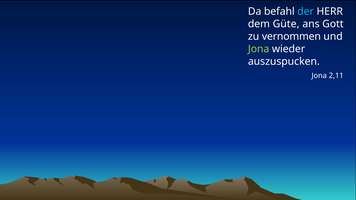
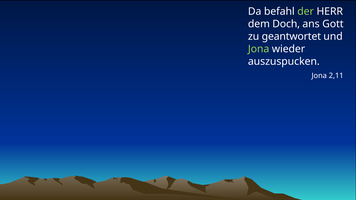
der colour: light blue -> light green (306, 12)
Güte: Güte -> Doch (286, 24)
vernommen: vernommen -> geantwortet (291, 36)
